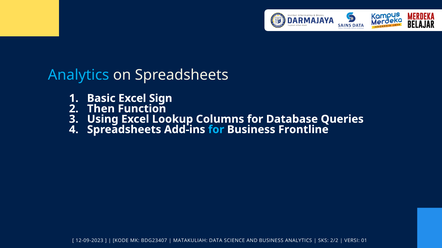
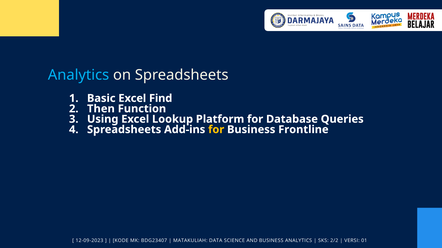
Sign: Sign -> Find (161, 99)
Columns: Columns -> Platform (220, 119)
for colour: light blue -> yellow (216, 130)
